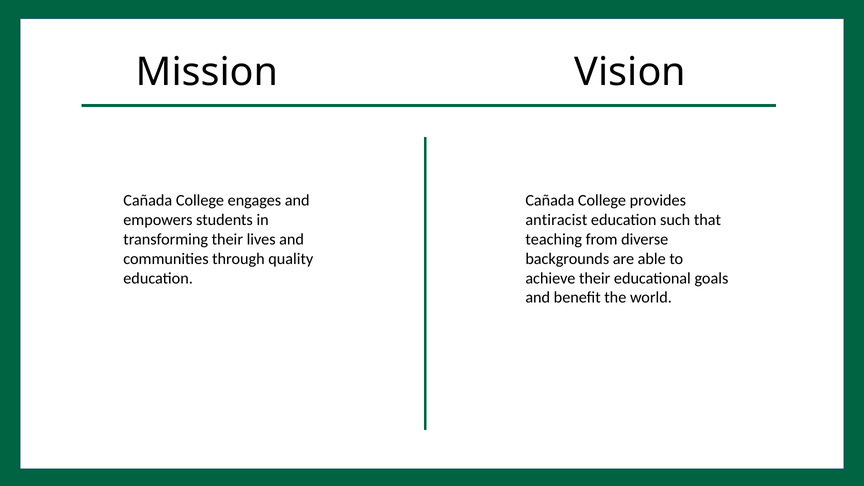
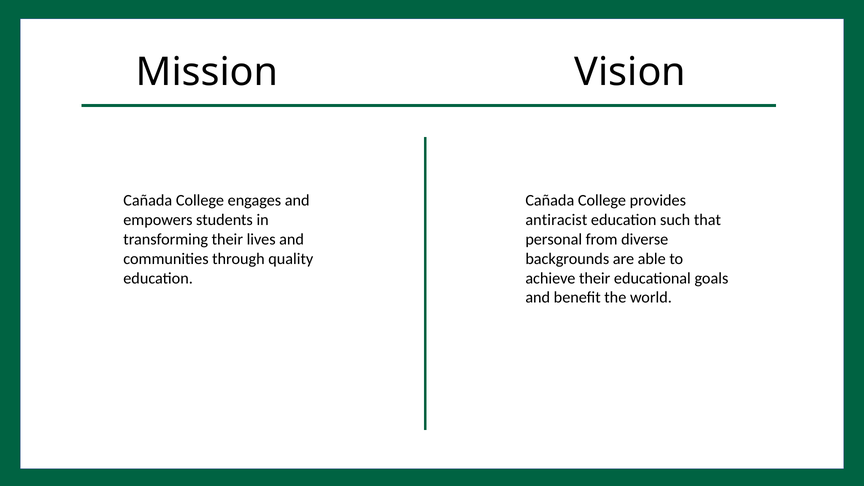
teaching: teaching -> personal (554, 239)
